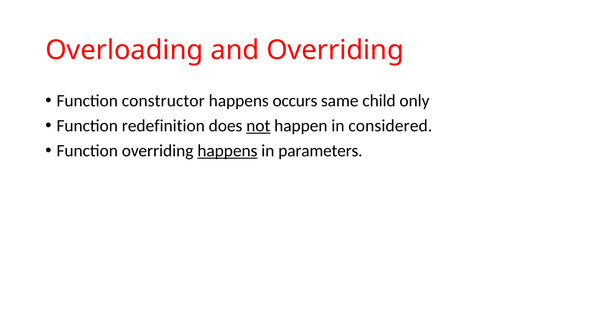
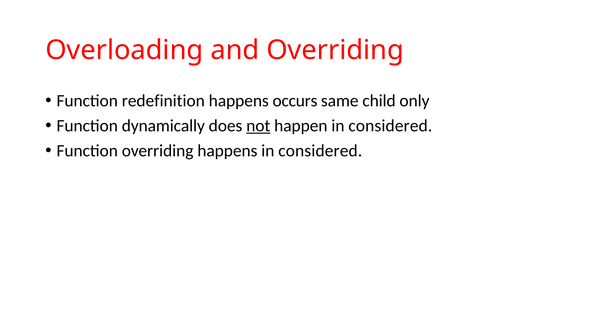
constructor: constructor -> redefinition (163, 101)
redefinition: redefinition -> dynamically (163, 126)
happens underline: present -> none (227, 150)
parameters: parameters -> considered (320, 150)
